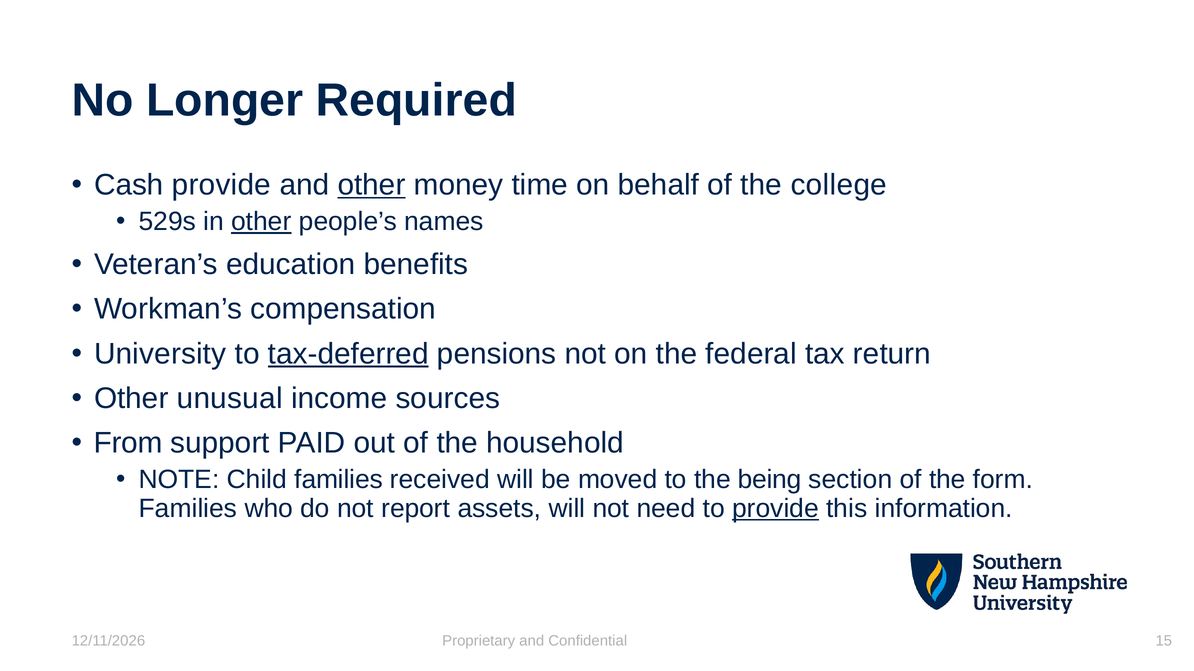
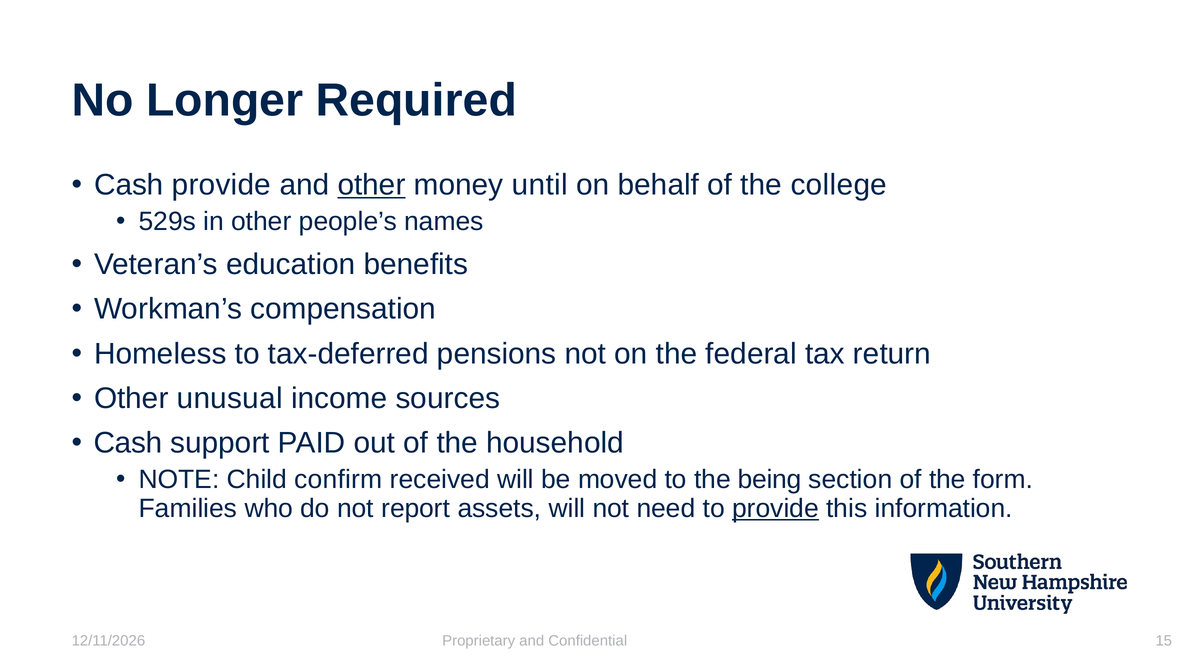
time: time -> until (540, 185)
other underline: present -> none (261, 222)
University: University -> Homeless (160, 354)
tax-deferred underline: present -> none (348, 354)
From: From -> Cash (128, 444)
Child families: families -> confirm (338, 480)
